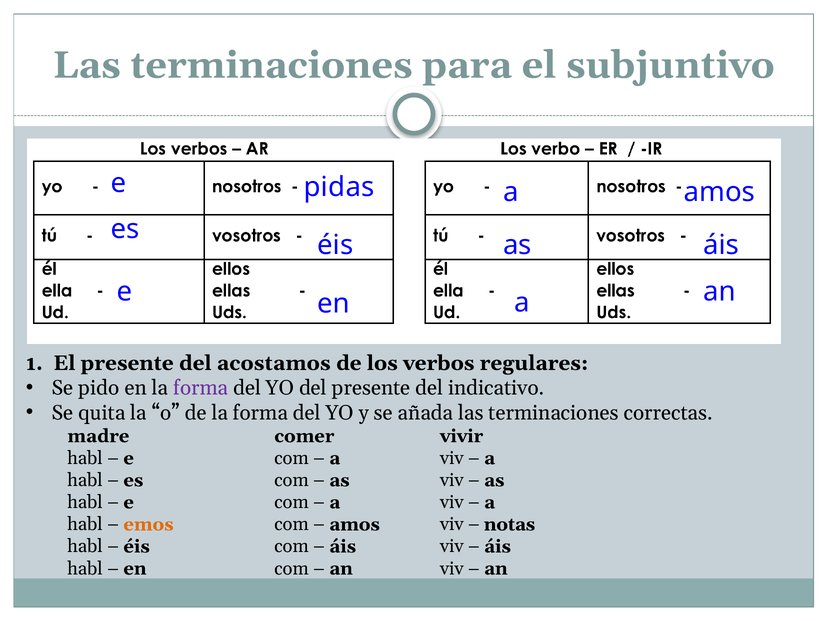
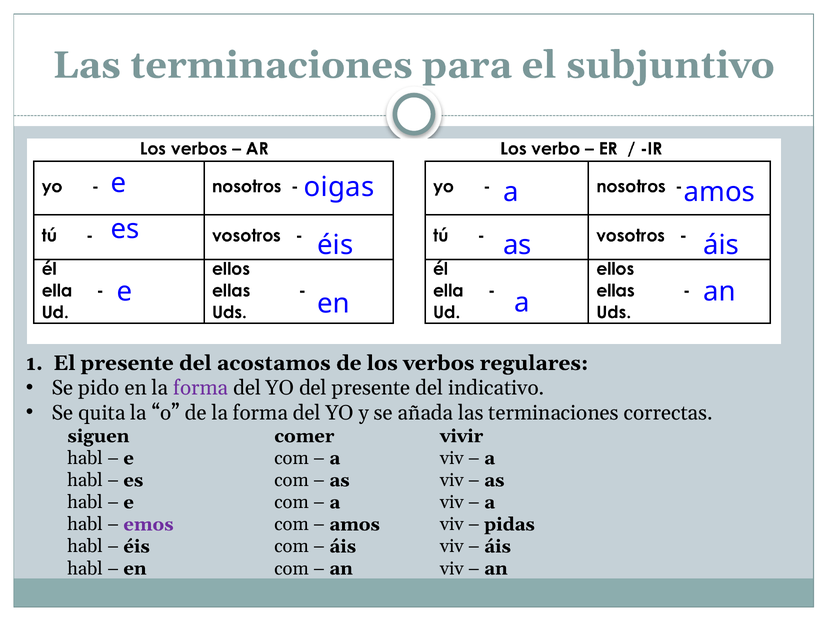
pidas: pidas -> oigas (339, 187)
madre: madre -> siguen (98, 436)
emos colour: orange -> purple (148, 524)
notas: notas -> pidas (509, 524)
